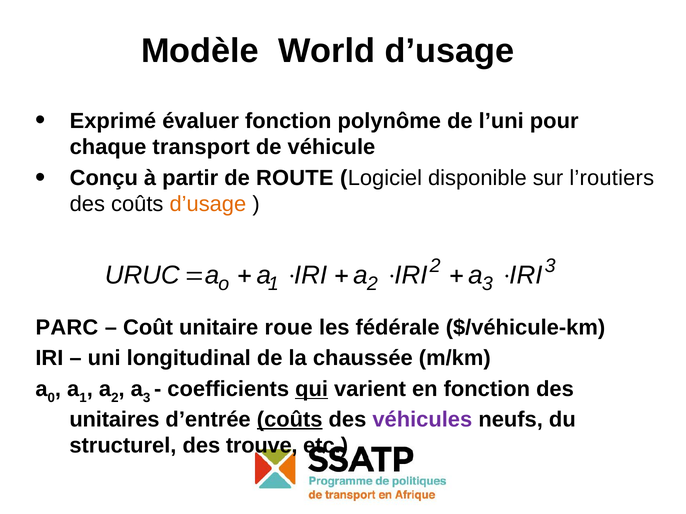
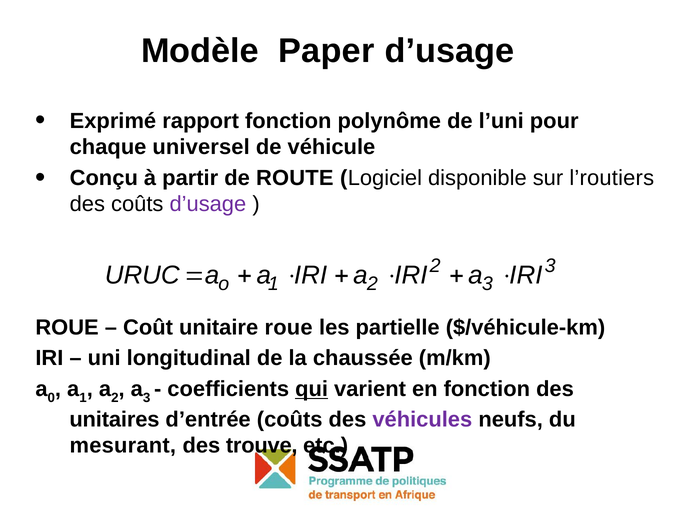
World: World -> Paper (326, 51)
évaluer: évaluer -> rapport (201, 121)
transport: transport -> universel (201, 147)
d’usage colour: orange -> purple (208, 204)
PARC: PARC -> ROUE (67, 328)
fédérale: fédérale -> partielle (398, 328)
coûts underline: present -> none (290, 420)
structurel: structurel -> mesurant (123, 446)
